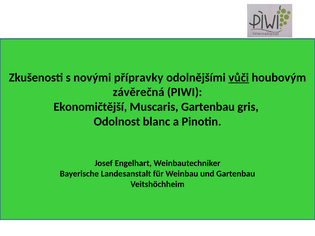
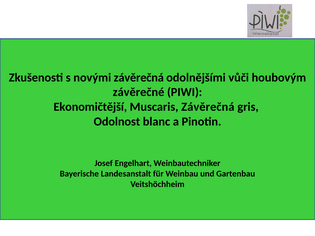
novými přípravky: přípravky -> závěrečná (139, 78)
vůči underline: present -> none (239, 78)
závěrečná: závěrečná -> závěrečné (139, 92)
Muscaris Gartenbau: Gartenbau -> Závěrečná (208, 107)
